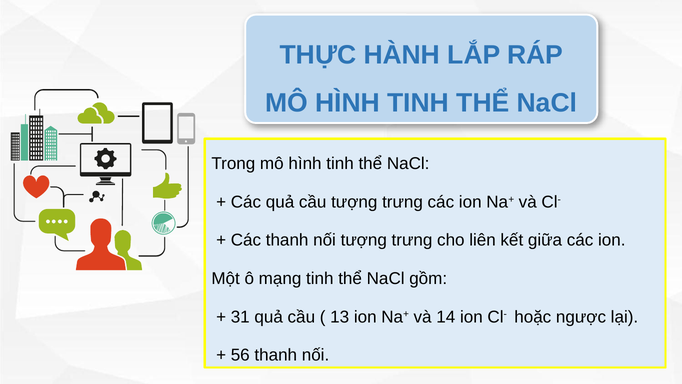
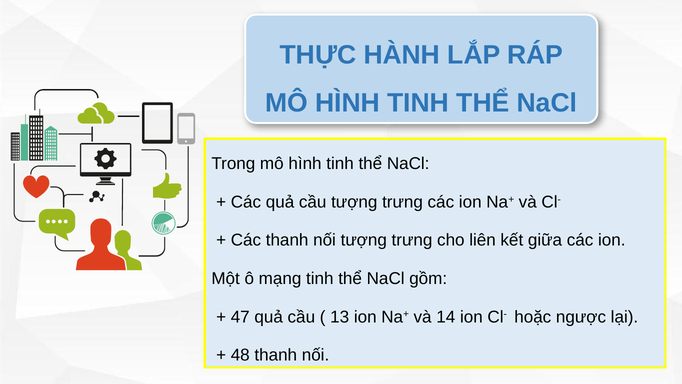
31: 31 -> 47 (240, 317)
56: 56 -> 48 (240, 355)
